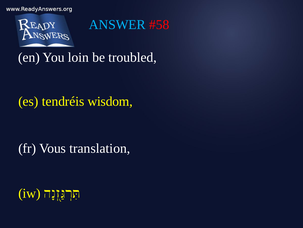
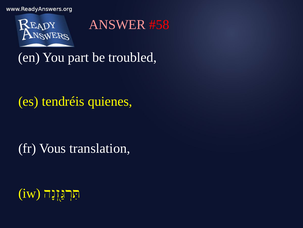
ANSWER colour: light blue -> pink (117, 25)
loin: loin -> part (78, 57)
wisdom: wisdom -> quienes (110, 101)
